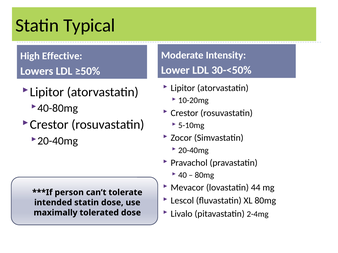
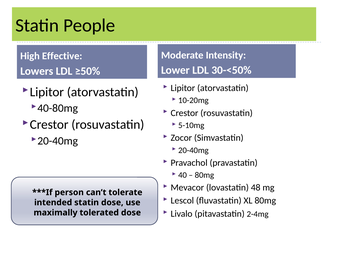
Typical: Typical -> People (89, 25)
44: 44 -> 48 (256, 188)
